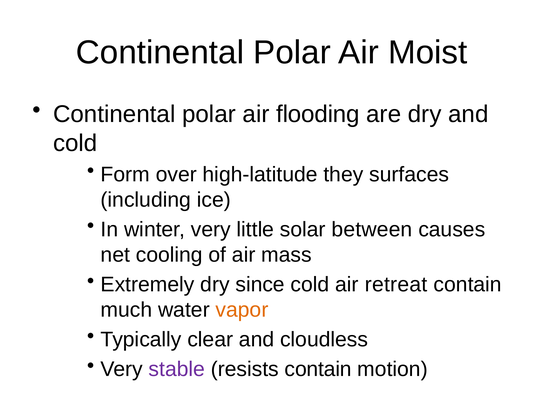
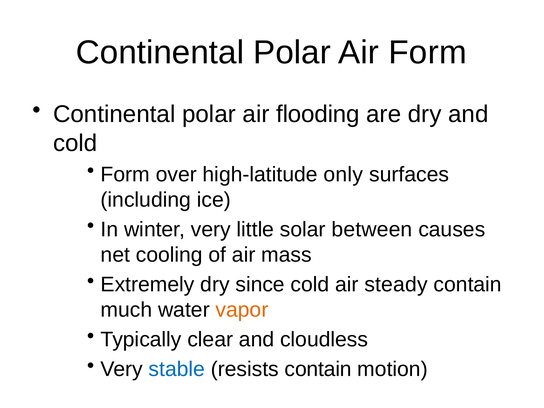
Air Moist: Moist -> Form (428, 53)
they: they -> only (343, 174)
retreat: retreat -> steady (396, 284)
stable colour: purple -> blue (177, 369)
